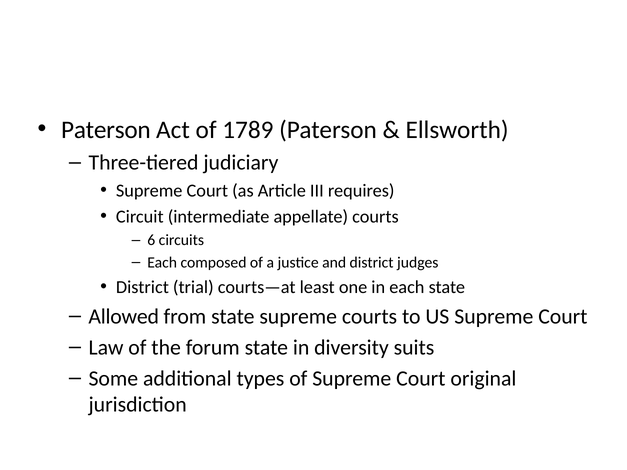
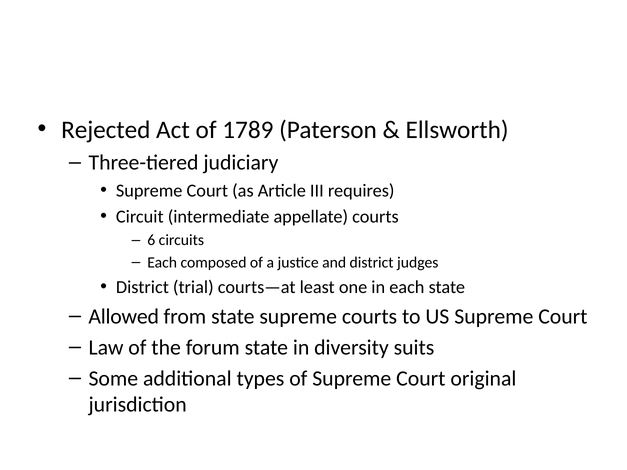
Paterson: Paterson -> Rejected (106, 130)
